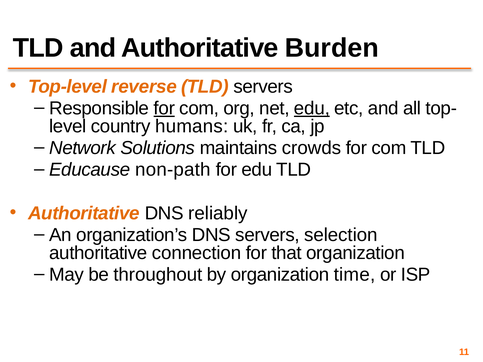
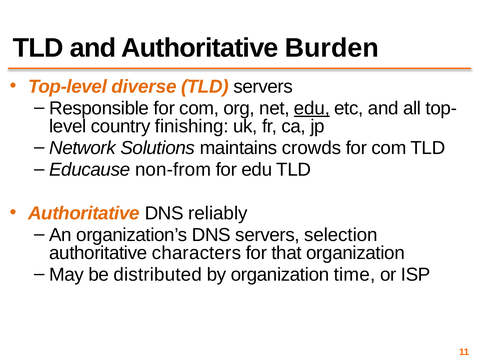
reverse: reverse -> diverse (144, 87)
for underline: present -> none (164, 108)
humans: humans -> finishing (192, 126)
non-path: non-path -> non-from (173, 170)
connection: connection -> characters (196, 253)
throughout: throughout -> distributed (158, 275)
